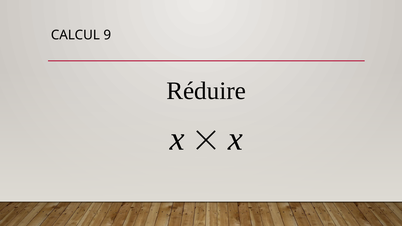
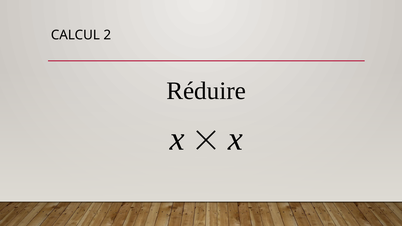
9: 9 -> 2 (107, 35)
